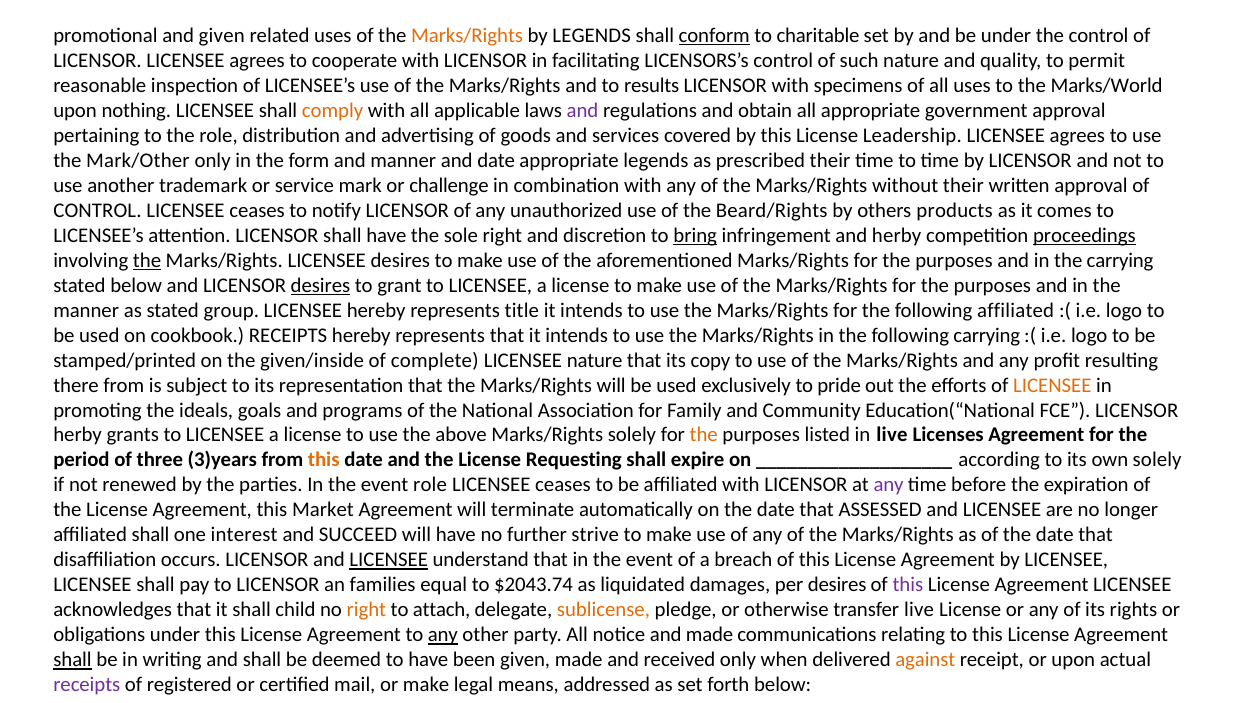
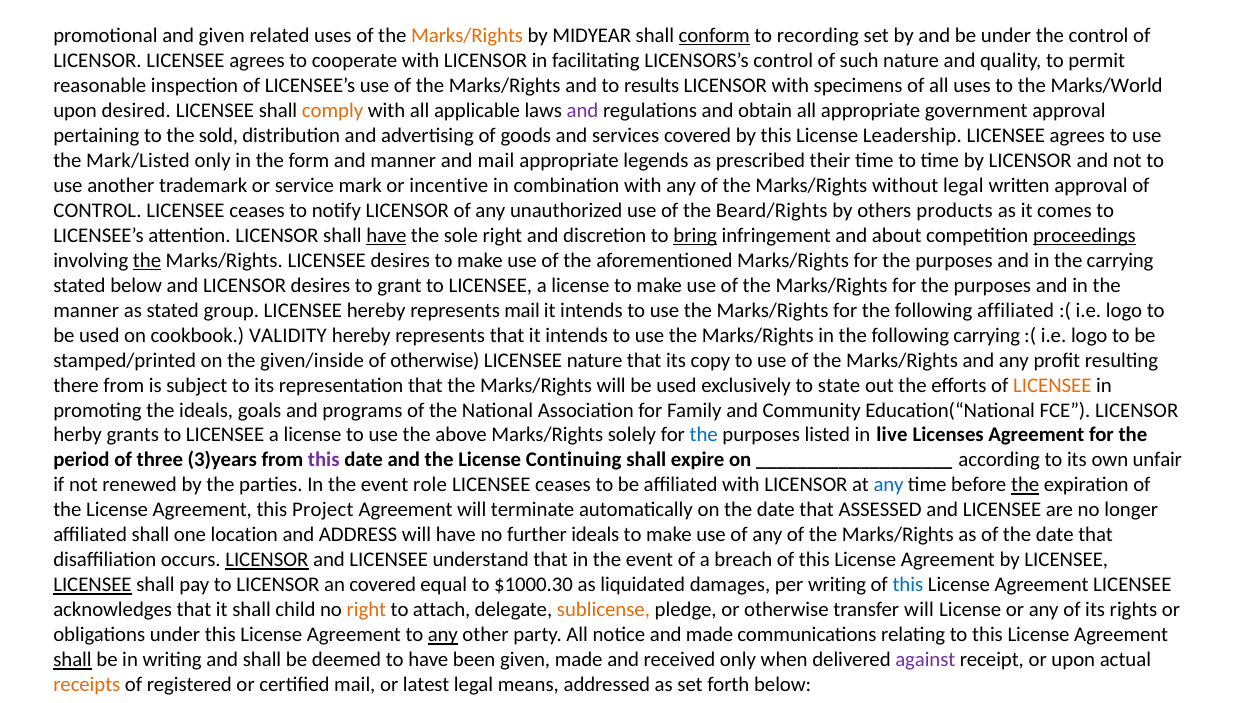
by LEGENDS: LEGENDS -> MIDYEAR (592, 35)
charitable: charitable -> recording (818, 35)
nothing: nothing -> desired (136, 110)
the role: role -> sold (219, 135)
Mark/Other: Mark/Other -> Mark/Listed (138, 160)
and date: date -> mail (496, 160)
challenge: challenge -> incentive (449, 185)
without their: their -> legal (963, 185)
have underline: none -> present (386, 235)
and herby: herby -> about (897, 235)
desires underline: present -> none (320, 285)
represents title: title -> mail (522, 310)
cookbook RECEIPTS: RECEIPTS -> VALIDITY (288, 335)
of complete: complete -> otherwise (435, 360)
pride: pride -> state (839, 385)
the colour: orange -> blue (704, 435)
this colour: orange -> purple (324, 460)
Requesting: Requesting -> Continuing (574, 460)
own solely: solely -> unfair (1157, 460)
any colour: purple -> blue (889, 485)
the underline: none -> present (1025, 485)
Market: Market -> Project (323, 510)
interest: interest -> location (244, 535)
SUCCEED: SUCCEED -> ADDRESS (358, 535)
further strive: strive -> ideals (595, 535)
LICENSOR underline: none -> present (267, 560)
LICENSEE underline: present -> none (389, 560)
LICENSEE underline: none -> present (92, 585)
an families: families -> covered (383, 585)
$2043.74: $2043.74 -> $1000.30 (534, 585)
per desires: desires -> writing (837, 585)
this colour: purple -> blue (908, 585)
transfer live: live -> will (919, 610)
against colour: orange -> purple (925, 660)
receipts colour: purple -> orange (87, 685)
or make: make -> latest (426, 685)
